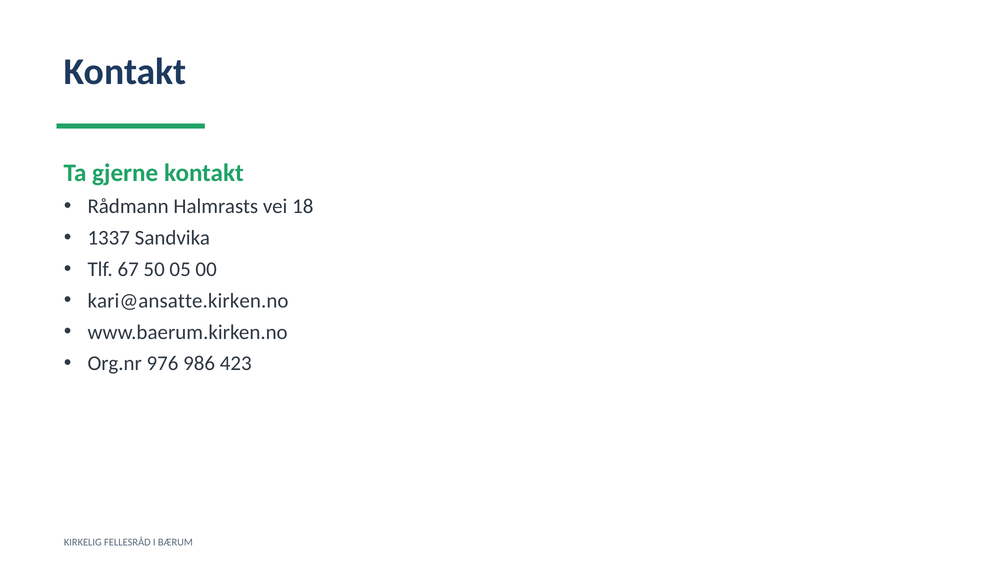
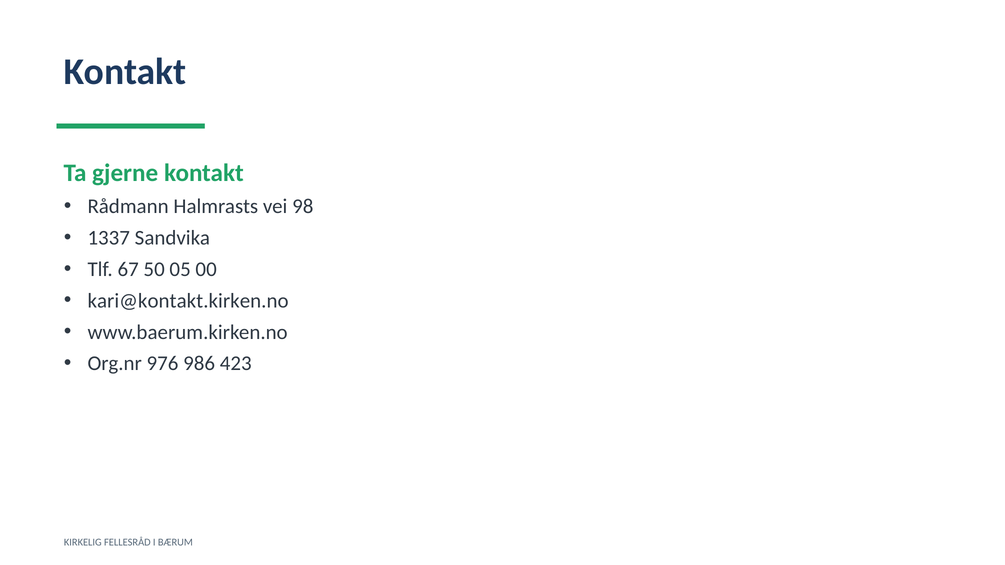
18: 18 -> 98 (303, 207)
kari@ansatte.kirken.no: kari@ansatte.kirken.no -> kari@kontakt.kirken.no (188, 301)
